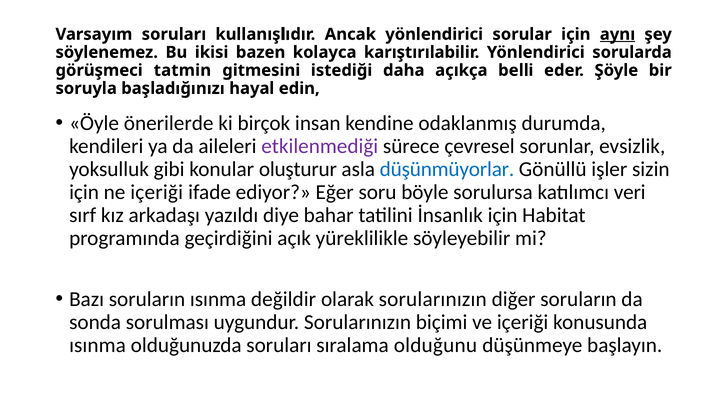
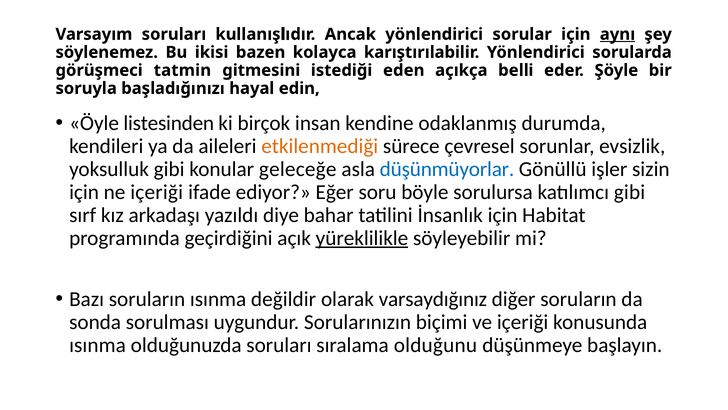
daha: daha -> eden (404, 70)
önerilerde: önerilerde -> listesinden (169, 123)
etkilenmediği colour: purple -> orange (320, 146)
oluşturur: oluşturur -> geleceğe (298, 169)
katılımcı veri: veri -> gibi (630, 192)
yüreklilikle underline: none -> present (362, 238)
olarak sorularınızın: sorularınızın -> varsaydığınız (433, 299)
